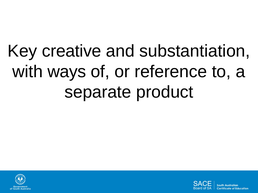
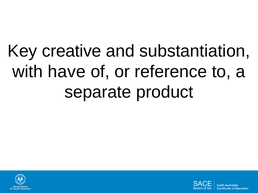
ways: ways -> have (67, 72)
